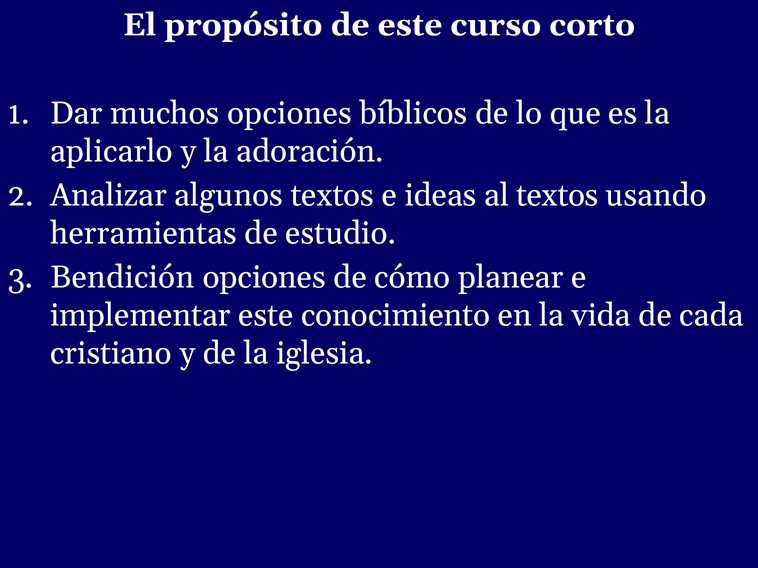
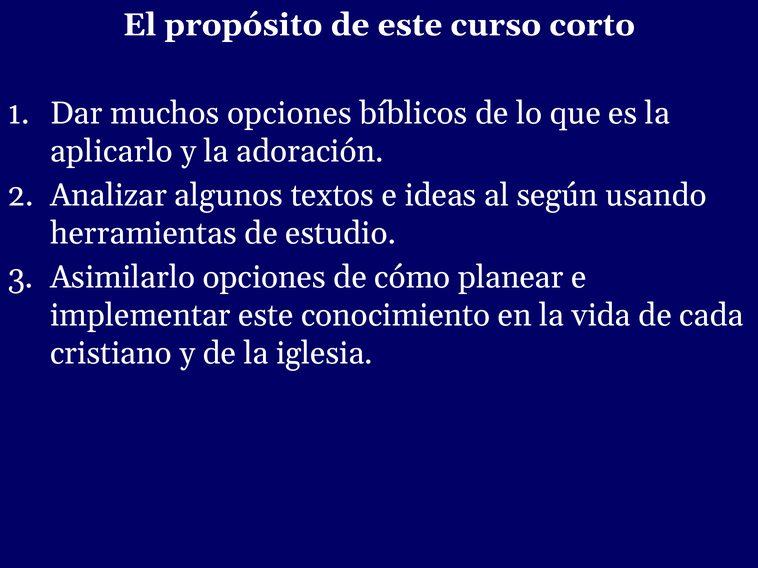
al textos: textos -> según (557, 196)
Bendición: Bendición -> Asimilarlo (123, 278)
